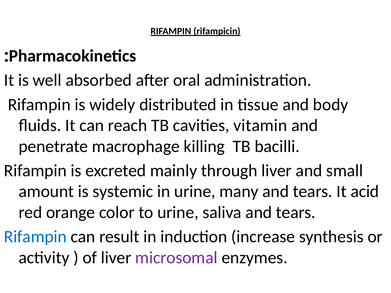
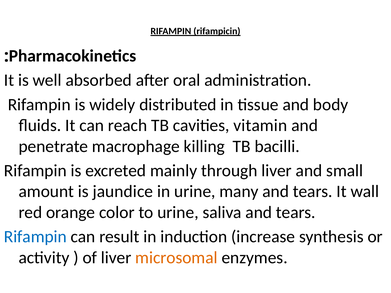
systemic: systemic -> jaundice (123, 192)
acid: acid -> wall (365, 192)
microsomal colour: purple -> orange (176, 258)
